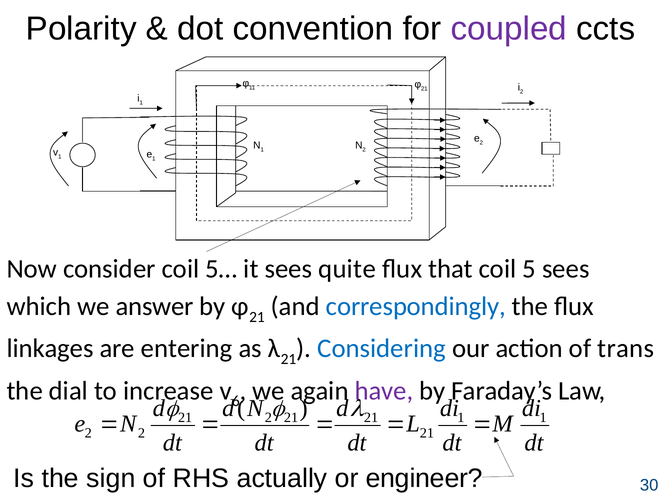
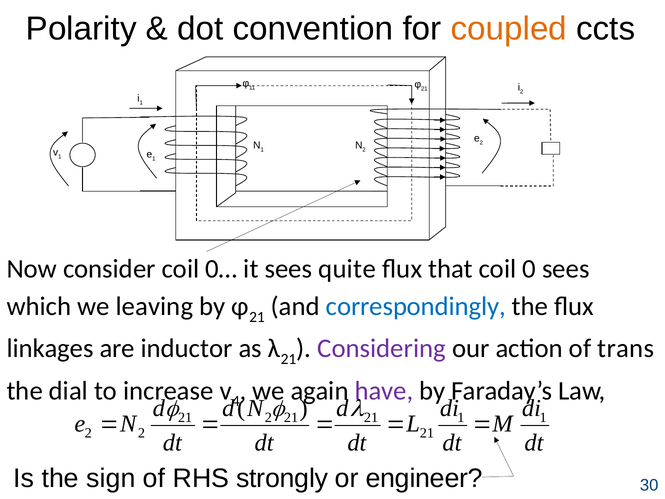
coupled colour: purple -> orange (509, 29)
5…: 5… -> 0… (221, 269)
5: 5 -> 0 (529, 269)
answer: answer -> leaving (154, 306)
entering: entering -> inductor (187, 348)
Considering colour: blue -> purple (382, 348)
6: 6 -> 4 (236, 401)
actually: actually -> strongly (282, 478)
